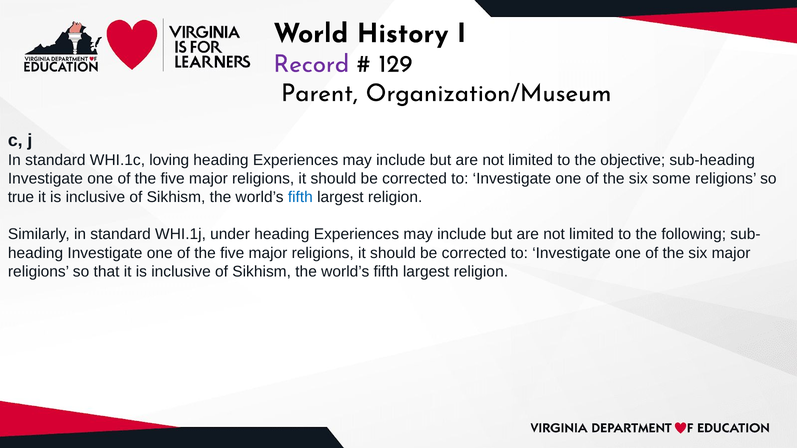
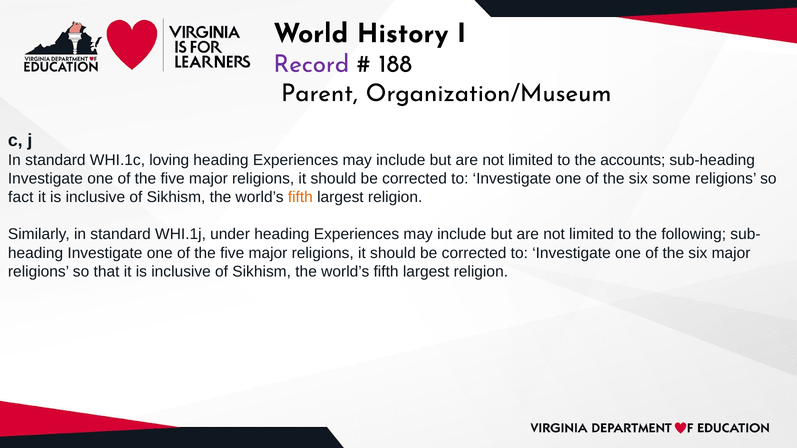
129: 129 -> 188 (395, 64)
objective: objective -> accounts (633, 160)
true: true -> fact (21, 197)
fifth colour: blue -> orange (300, 197)
